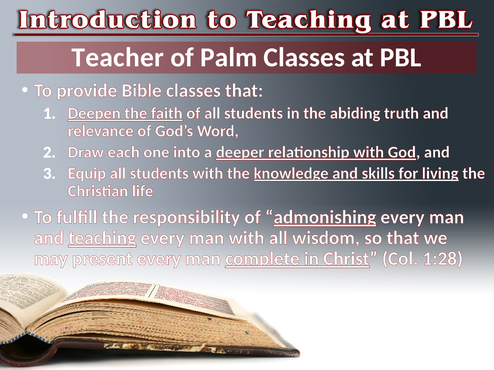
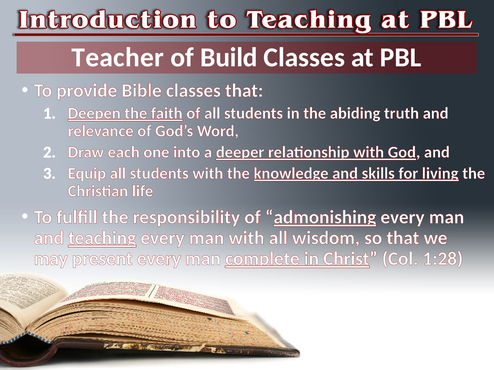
Palm: Palm -> Build (229, 58)
